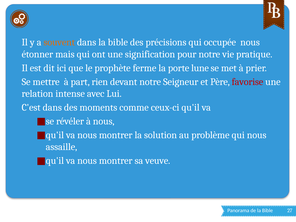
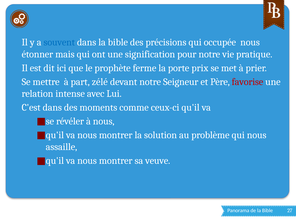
souvent colour: orange -> blue (59, 42)
lune: lune -> prix (200, 68)
rien: rien -> zélé (100, 82)
